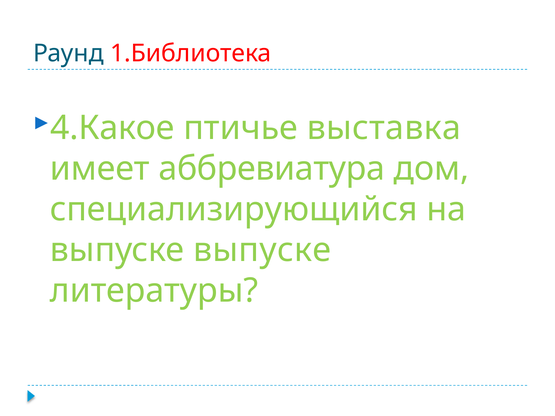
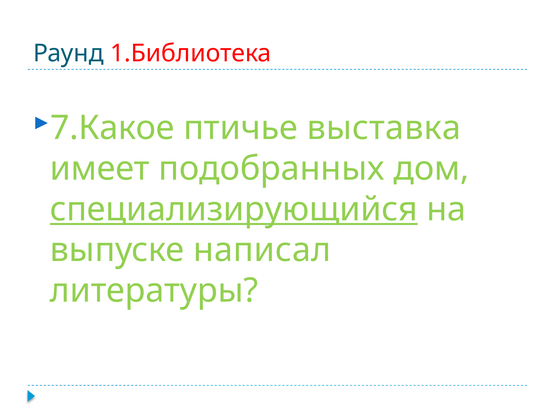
4.Какое: 4.Какое -> 7.Какое (112, 128)
аббревиатура: аббревиатура -> подобранных (272, 169)
специализирующийся underline: none -> present (234, 209)
выпуске выпуске: выпуске -> написал (262, 250)
